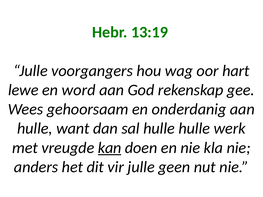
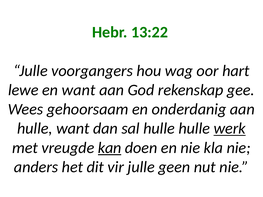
13:19: 13:19 -> 13:22 (150, 32)
en word: word -> want (79, 90)
werk underline: none -> present (230, 129)
